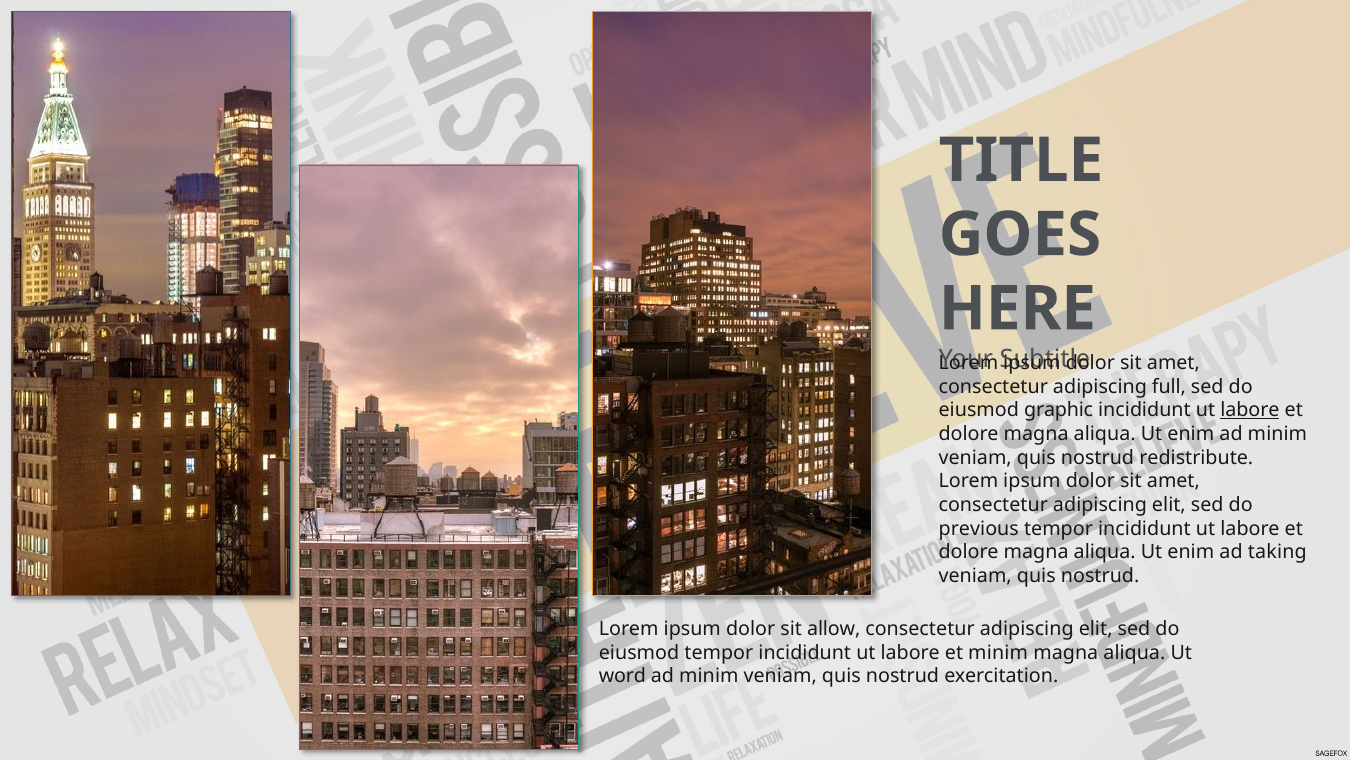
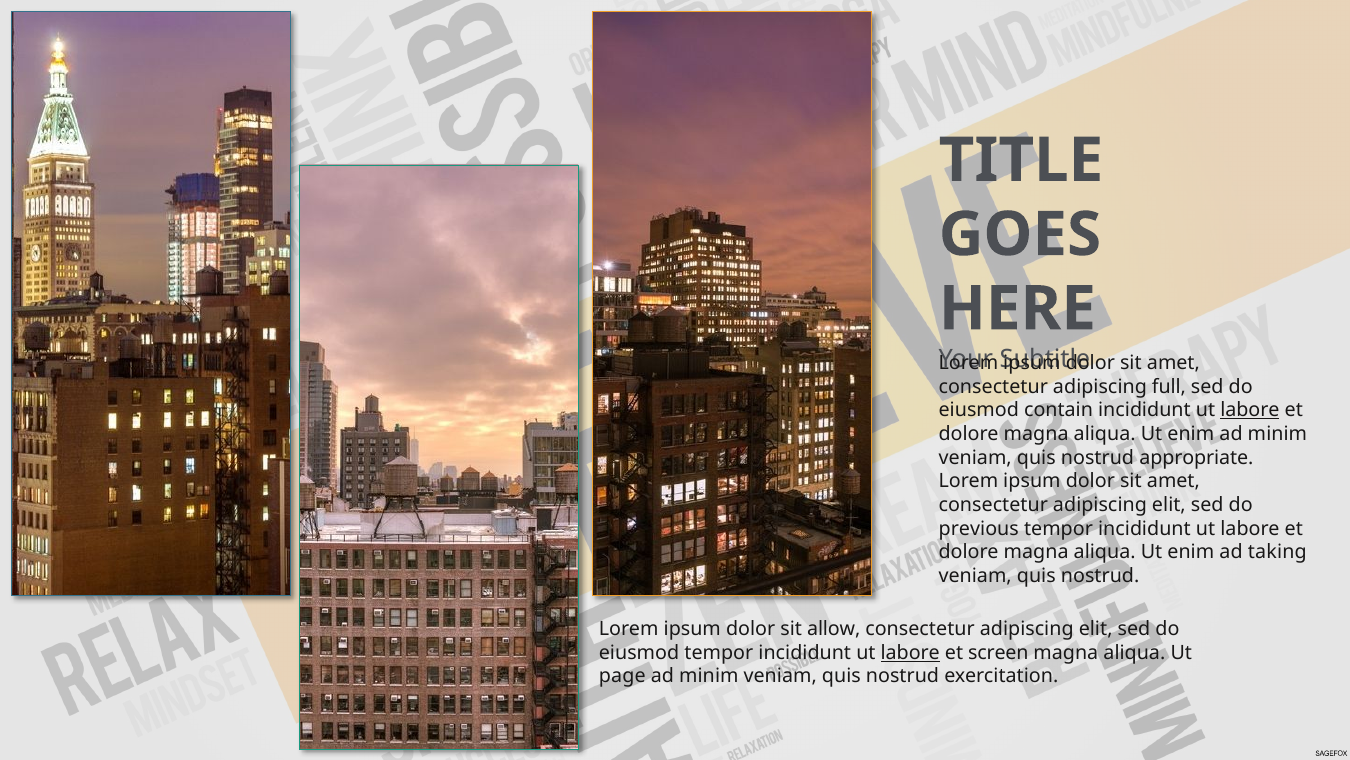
graphic: graphic -> contain (1059, 410)
redistribute: redistribute -> appropriate (1196, 457)
labore underline: none -> present (910, 652)
et minim: minim -> screen (998, 652)
word: word -> page (622, 676)
